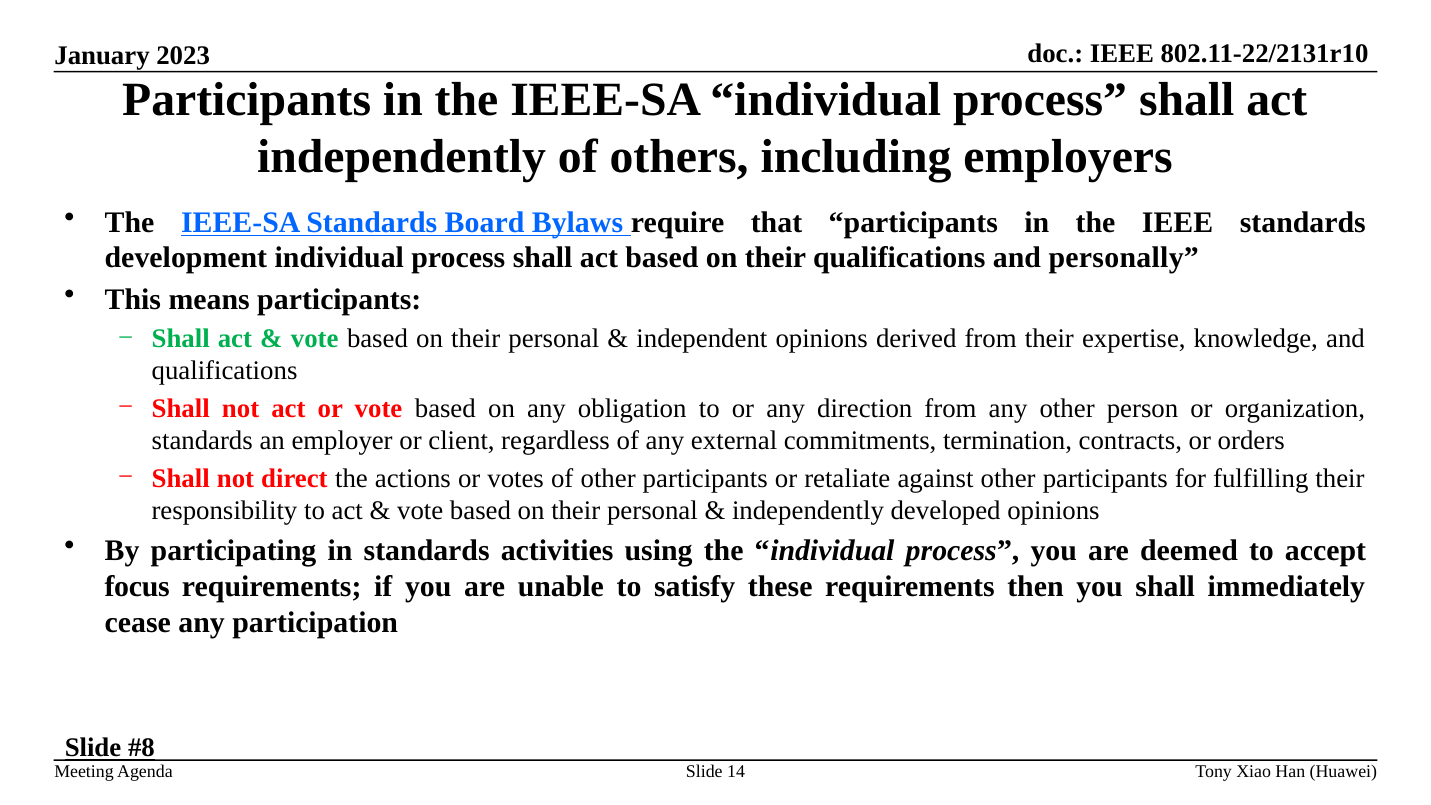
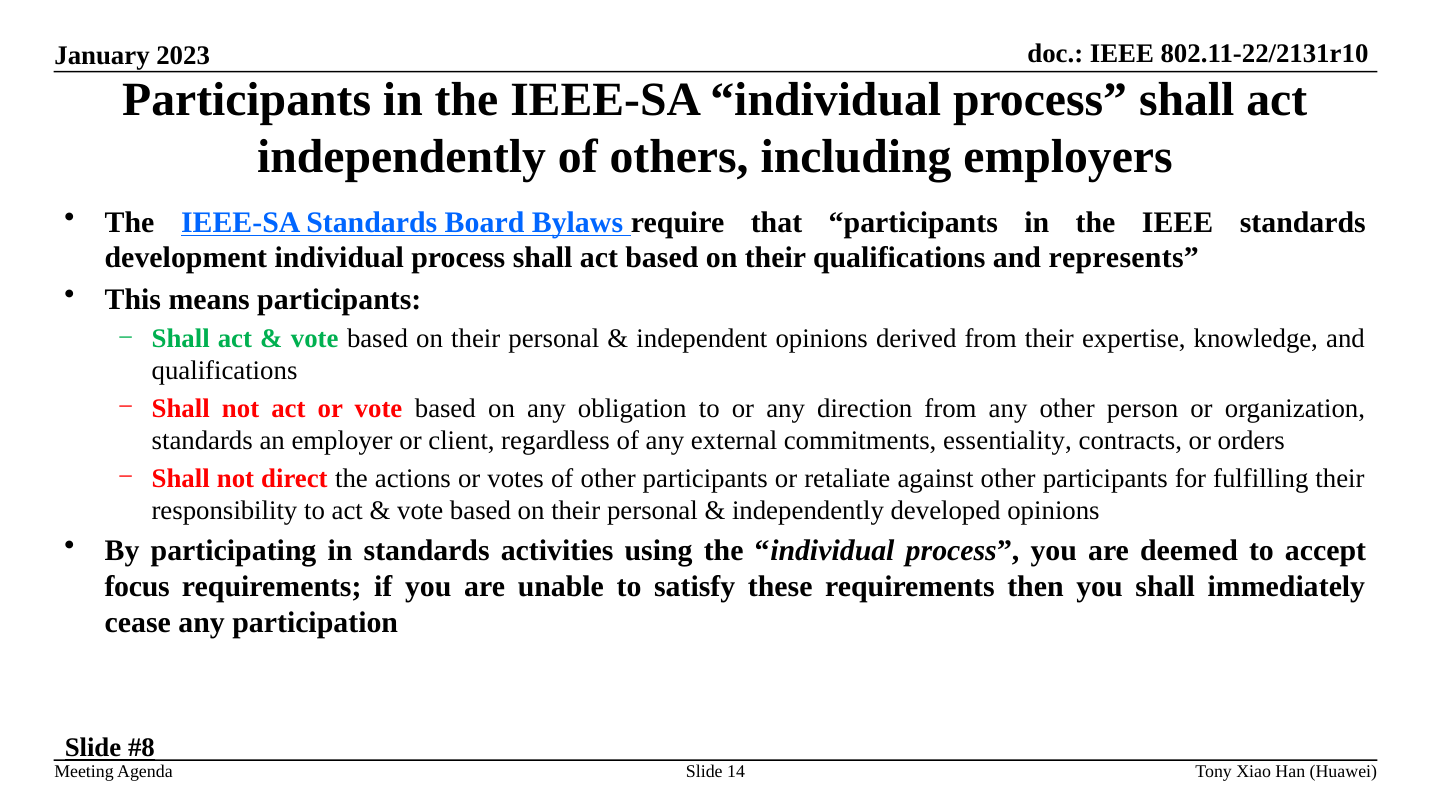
personally: personally -> represents (1124, 258)
termination: termination -> essentiality (1007, 441)
